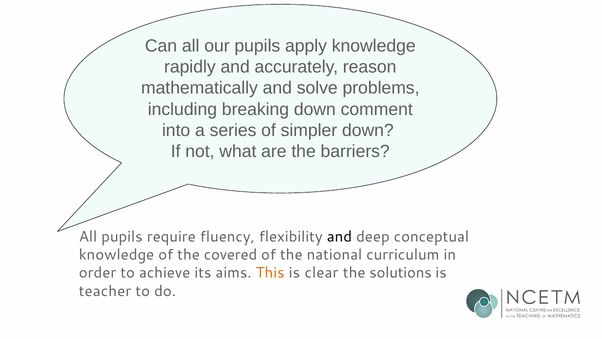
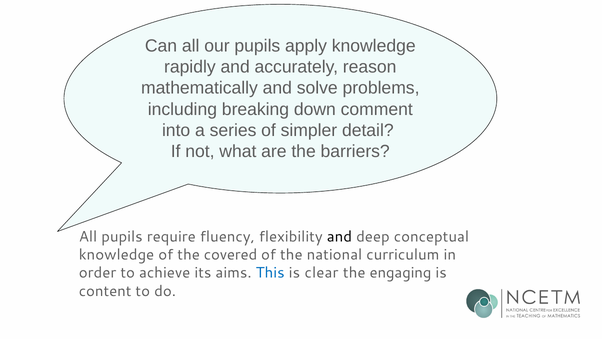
simpler down: down -> detail (368, 130)
This colour: orange -> blue (270, 273)
solutions: solutions -> engaging (401, 273)
teacher: teacher -> content (105, 291)
